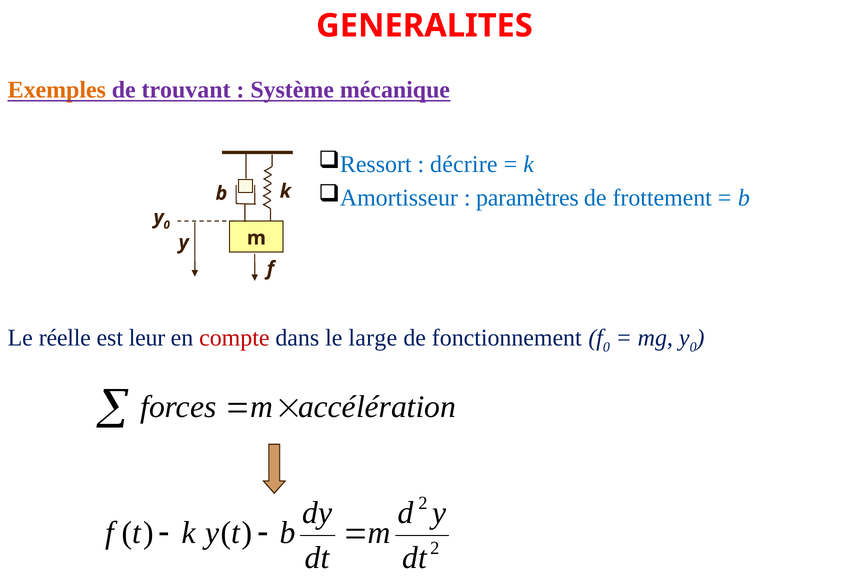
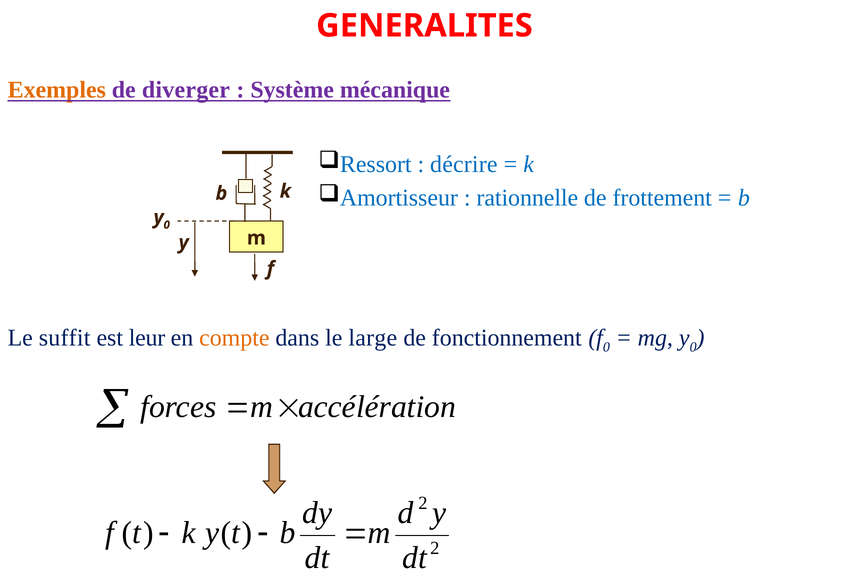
trouvant: trouvant -> diverger (186, 90)
paramètres: paramètres -> rationnelle (527, 198)
réelle: réelle -> suffit (65, 338)
compte colour: red -> orange (234, 338)
